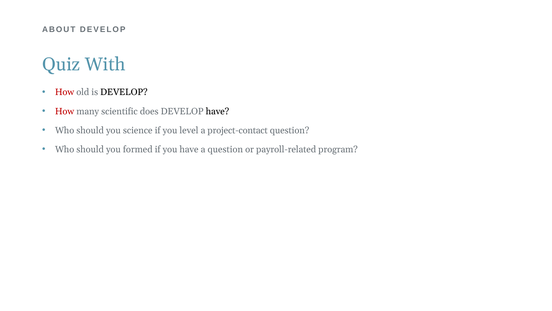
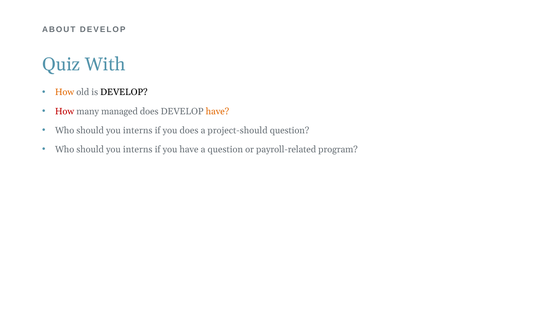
How colour: red -> orange (65, 92)
scientific: scientific -> managed (119, 111)
have colour: black -> orange (217, 111)
science: science -> interns (138, 130)
you level: level -> does (189, 130)
project-contact: project-contact -> project-should (238, 130)
formed: formed -> interns (138, 149)
